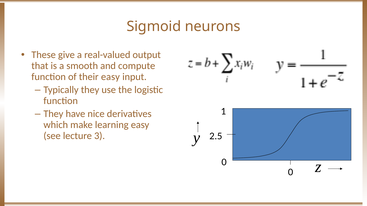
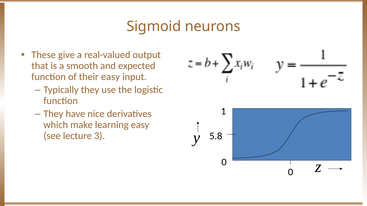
compute: compute -> expected (137, 66)
2.5: 2.5 -> 5.8 (216, 136)
